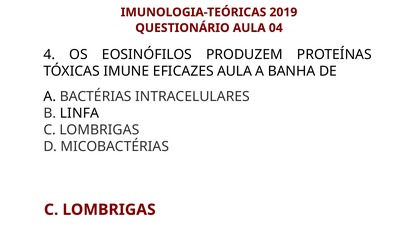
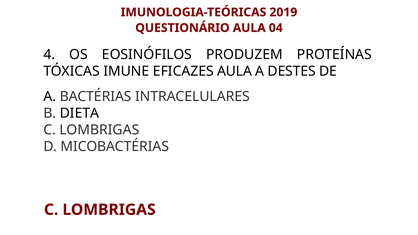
BANHA: BANHA -> DESTES (292, 71)
LINFA: LINFA -> DIETA (79, 113)
